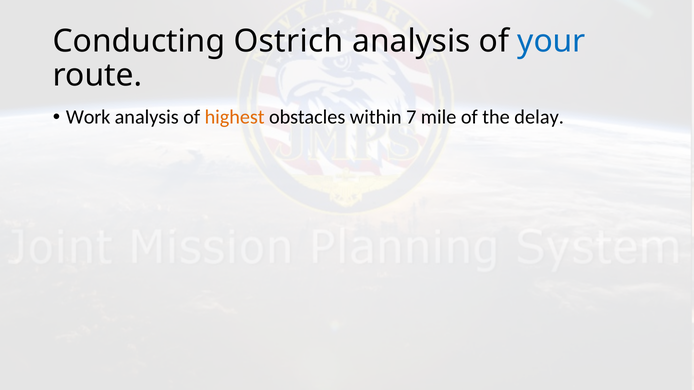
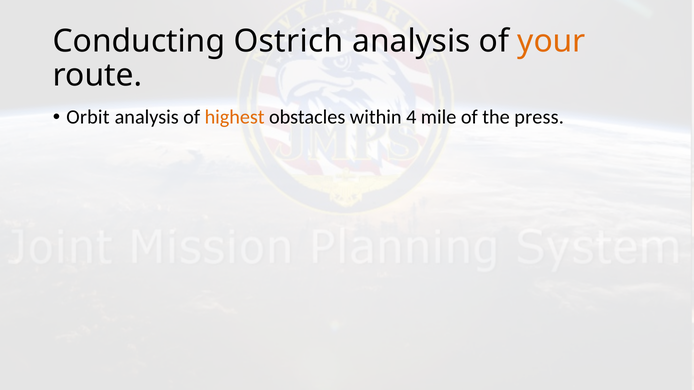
your colour: blue -> orange (551, 41)
Work: Work -> Orbit (88, 117)
7: 7 -> 4 (411, 117)
delay: delay -> press (539, 117)
